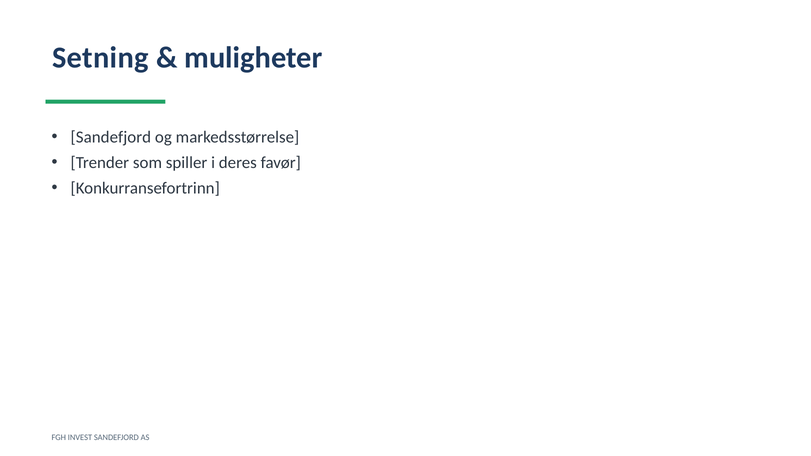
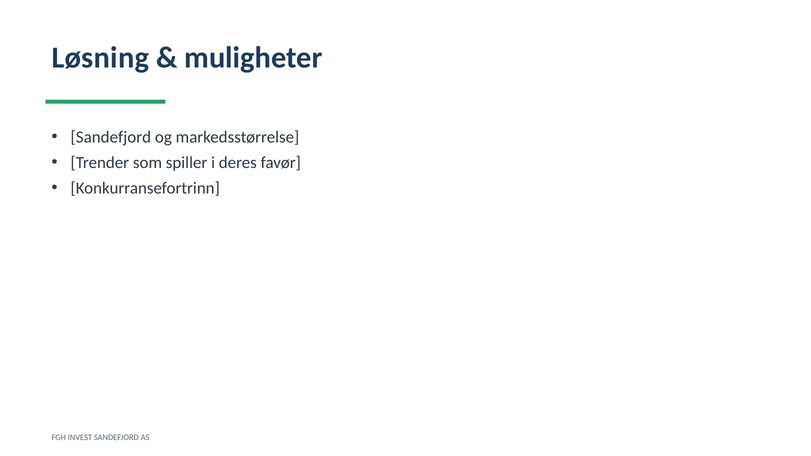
Setning: Setning -> Løsning (100, 58)
